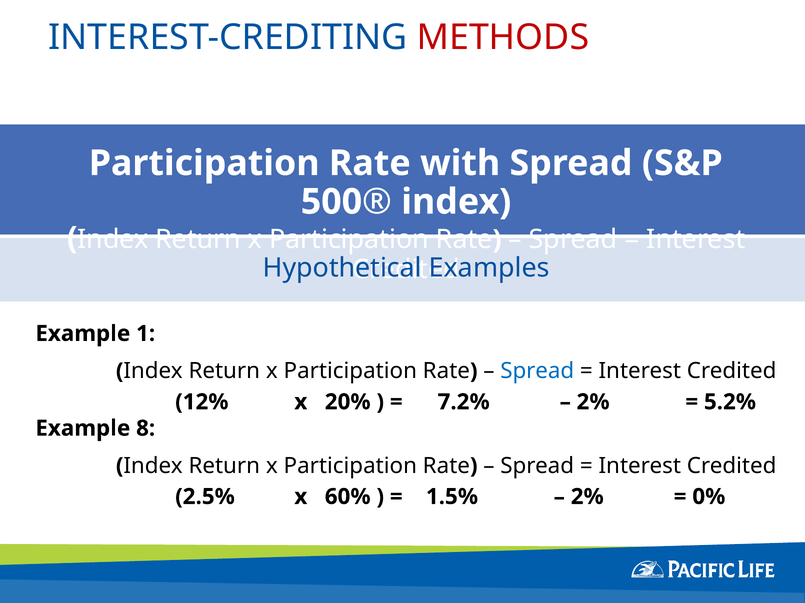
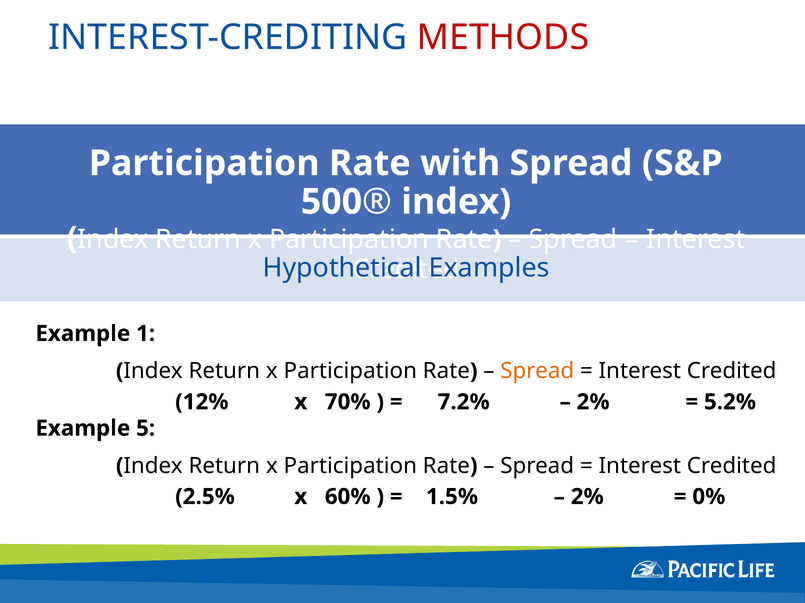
Spread colour: blue -> orange (537, 372)
20%: 20% -> 70% (348, 402)
8: 8 -> 5 (146, 429)
